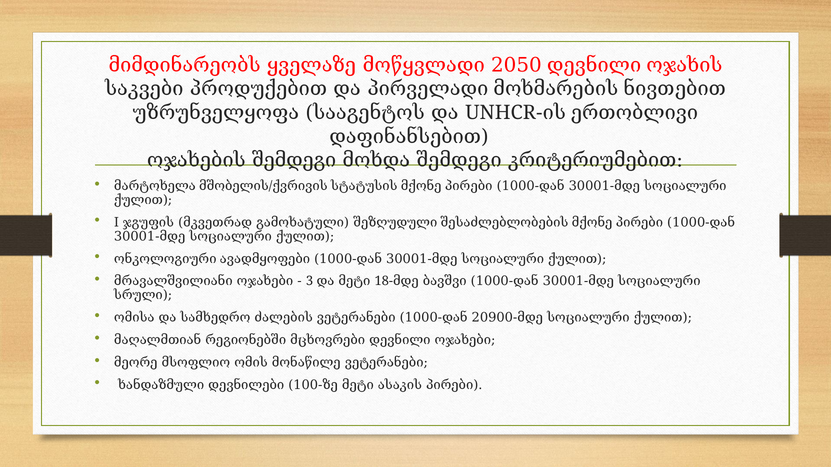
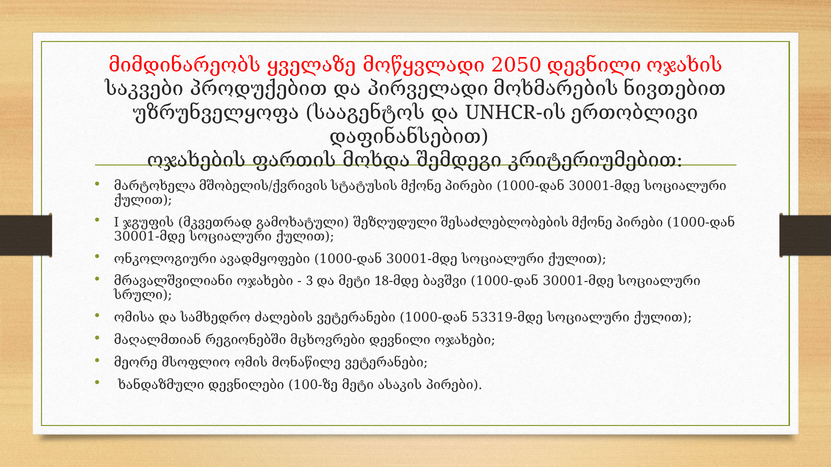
ოჯახების შემდეგი: შემდეგი -> ფართის (294, 161)
20900-მდე: 20900-მდე -> 53319-მდე (507, 318)
